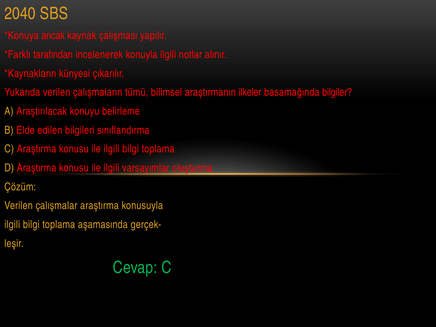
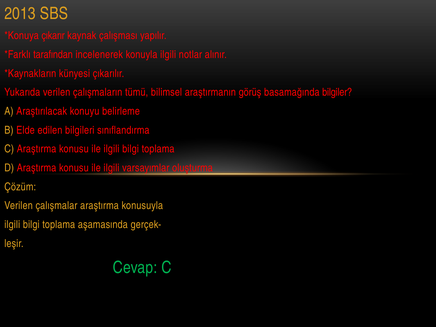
2040: 2040 -> 2013 (20, 14)
ancak: ancak -> çıkarır (53, 36)
ilkeler: ilkeler -> görüş (250, 92)
